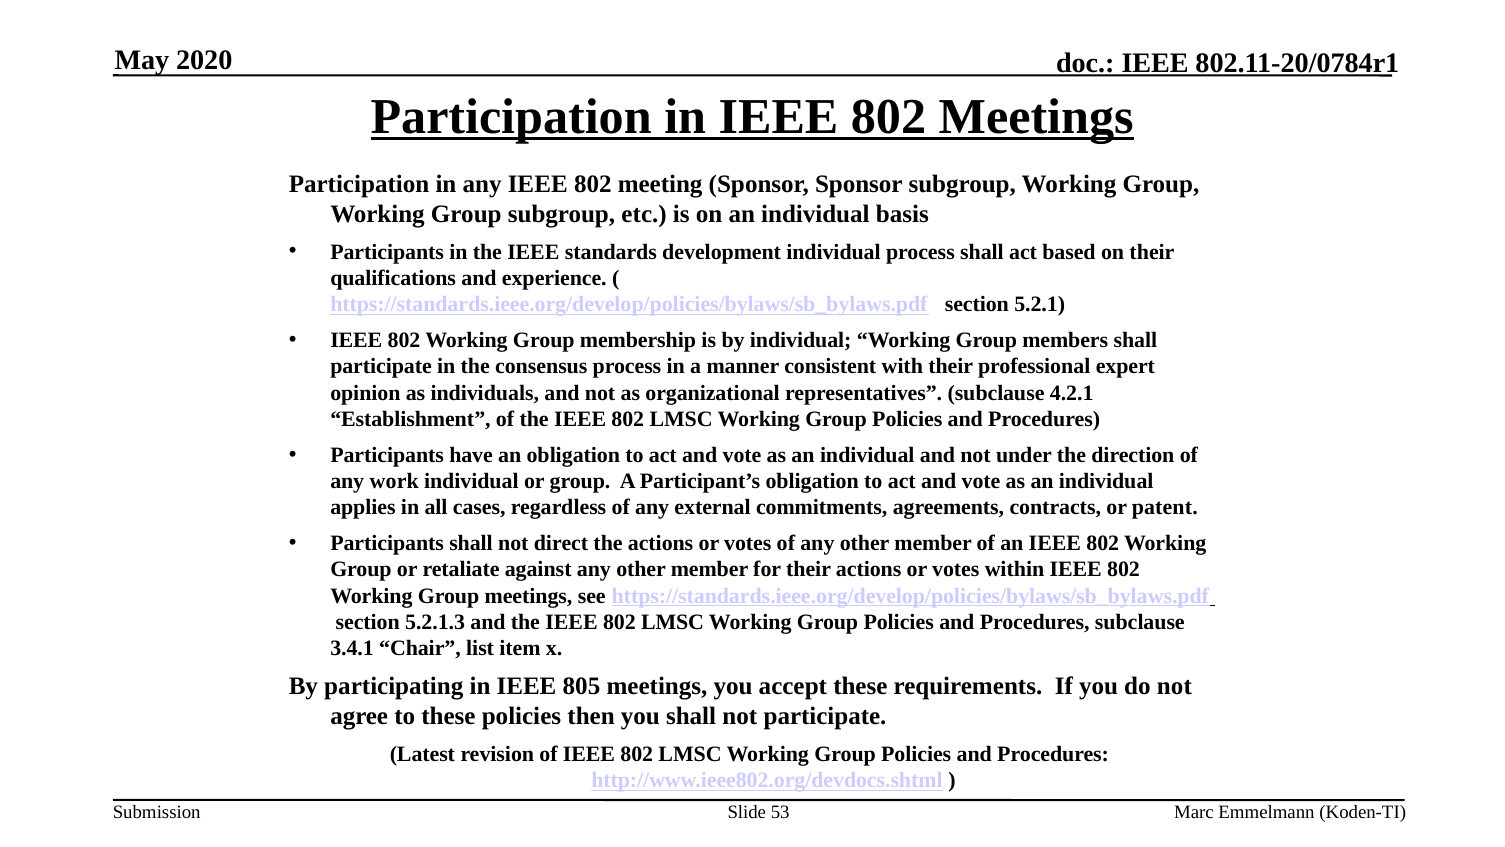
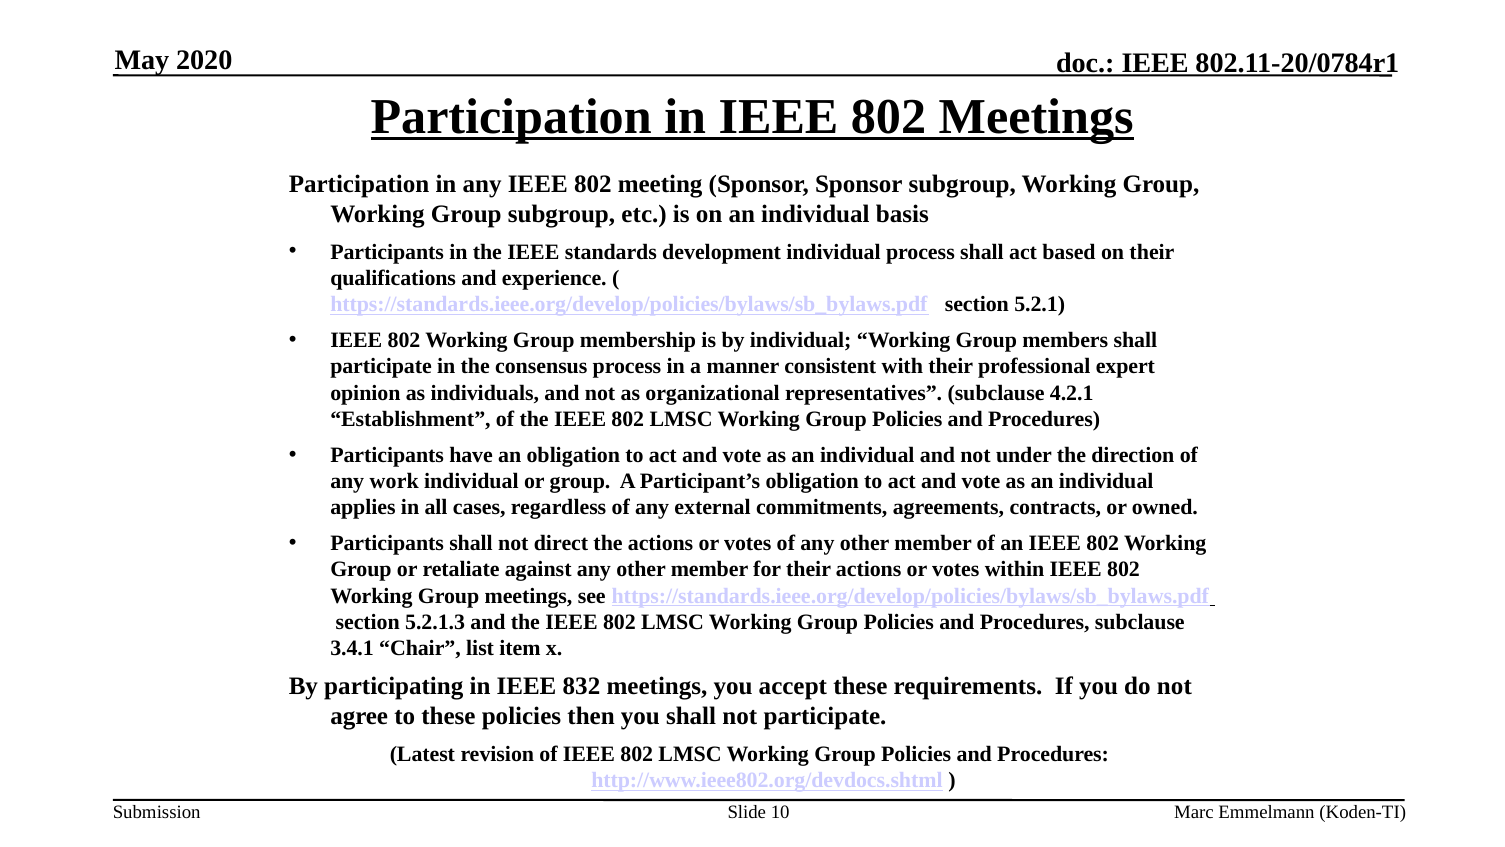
patent: patent -> owned (1165, 507)
805: 805 -> 832 (582, 686)
53: 53 -> 10 (780, 812)
